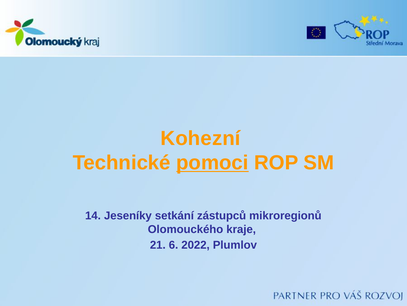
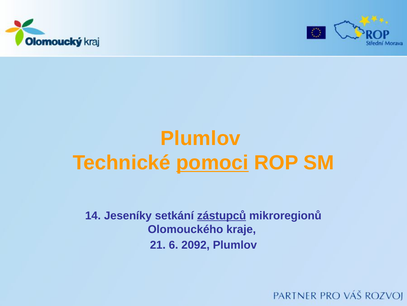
Kohezní: Kohezní -> Plumlov (201, 138)
zástupců underline: none -> present (222, 215)
2022: 2022 -> 2092 (196, 245)
